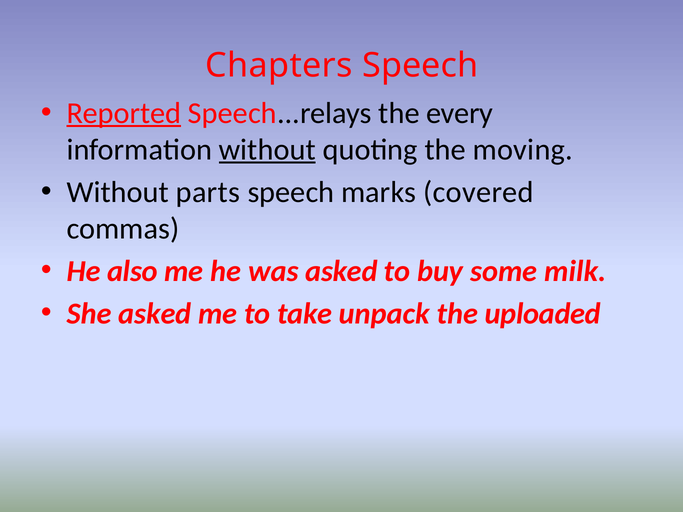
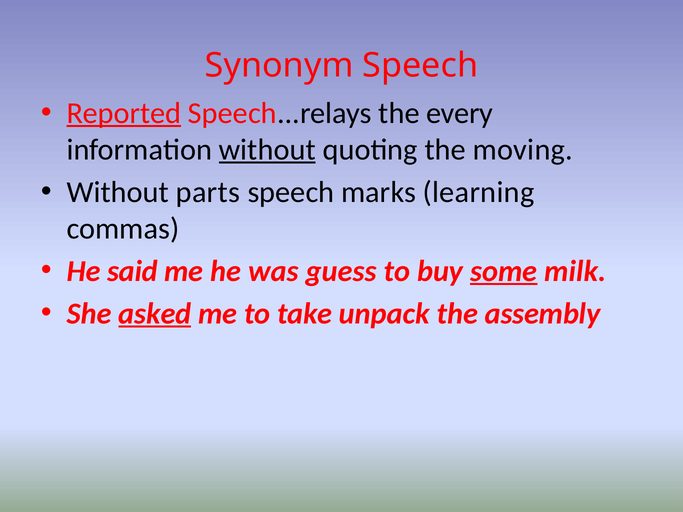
Chapters: Chapters -> Synonym (279, 66)
covered: covered -> learning (479, 192)
also: also -> said (132, 271)
was asked: asked -> guess (341, 271)
some underline: none -> present (504, 271)
asked underline: none -> present (155, 314)
uploaded: uploaded -> assembly (543, 314)
